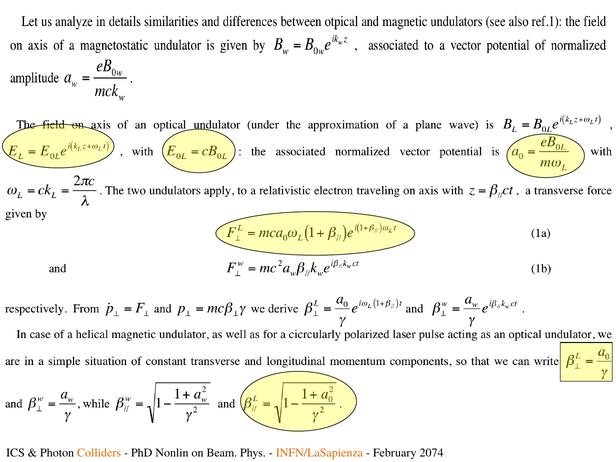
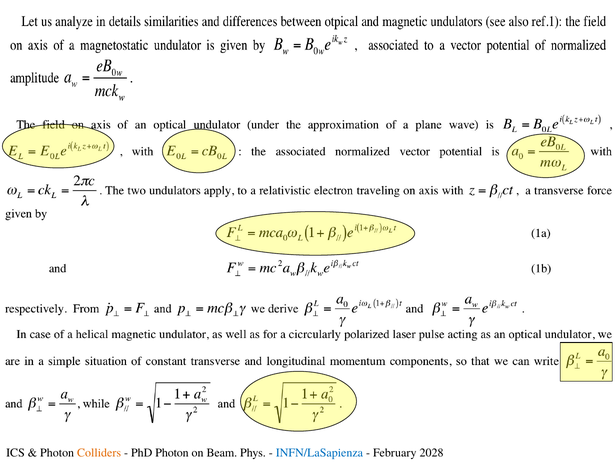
PhD Nonlin: Nonlin -> Photon (172, 453)
INFN/LaSapienza colour: orange -> blue (319, 453)
2074: 2074 -> 2028 (432, 453)
